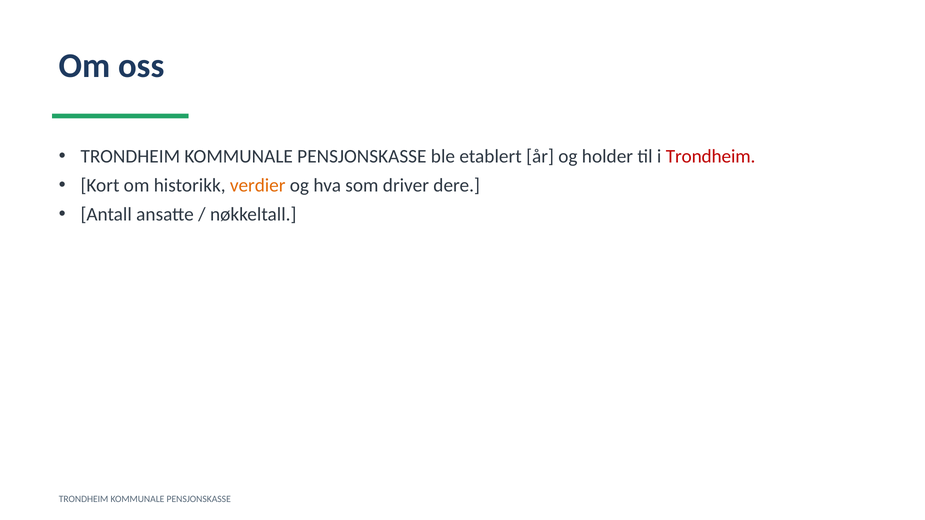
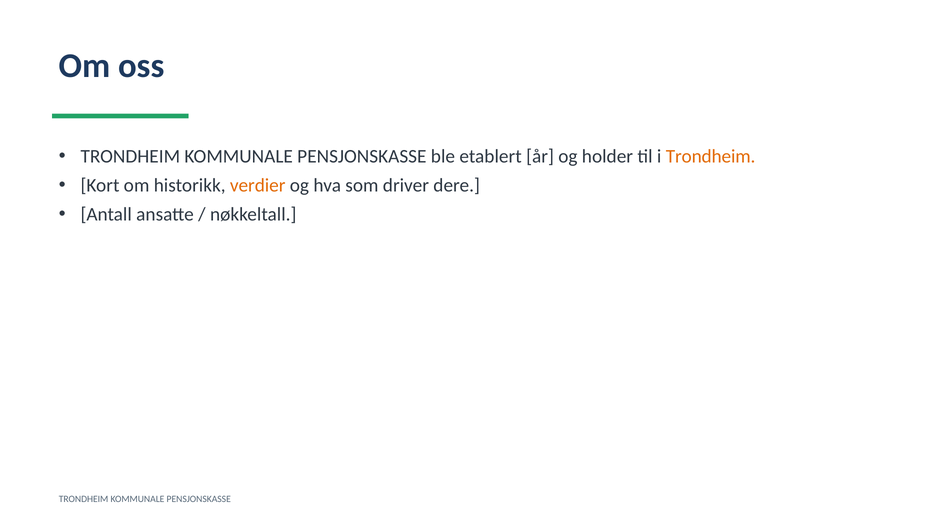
Trondheim colour: red -> orange (711, 157)
